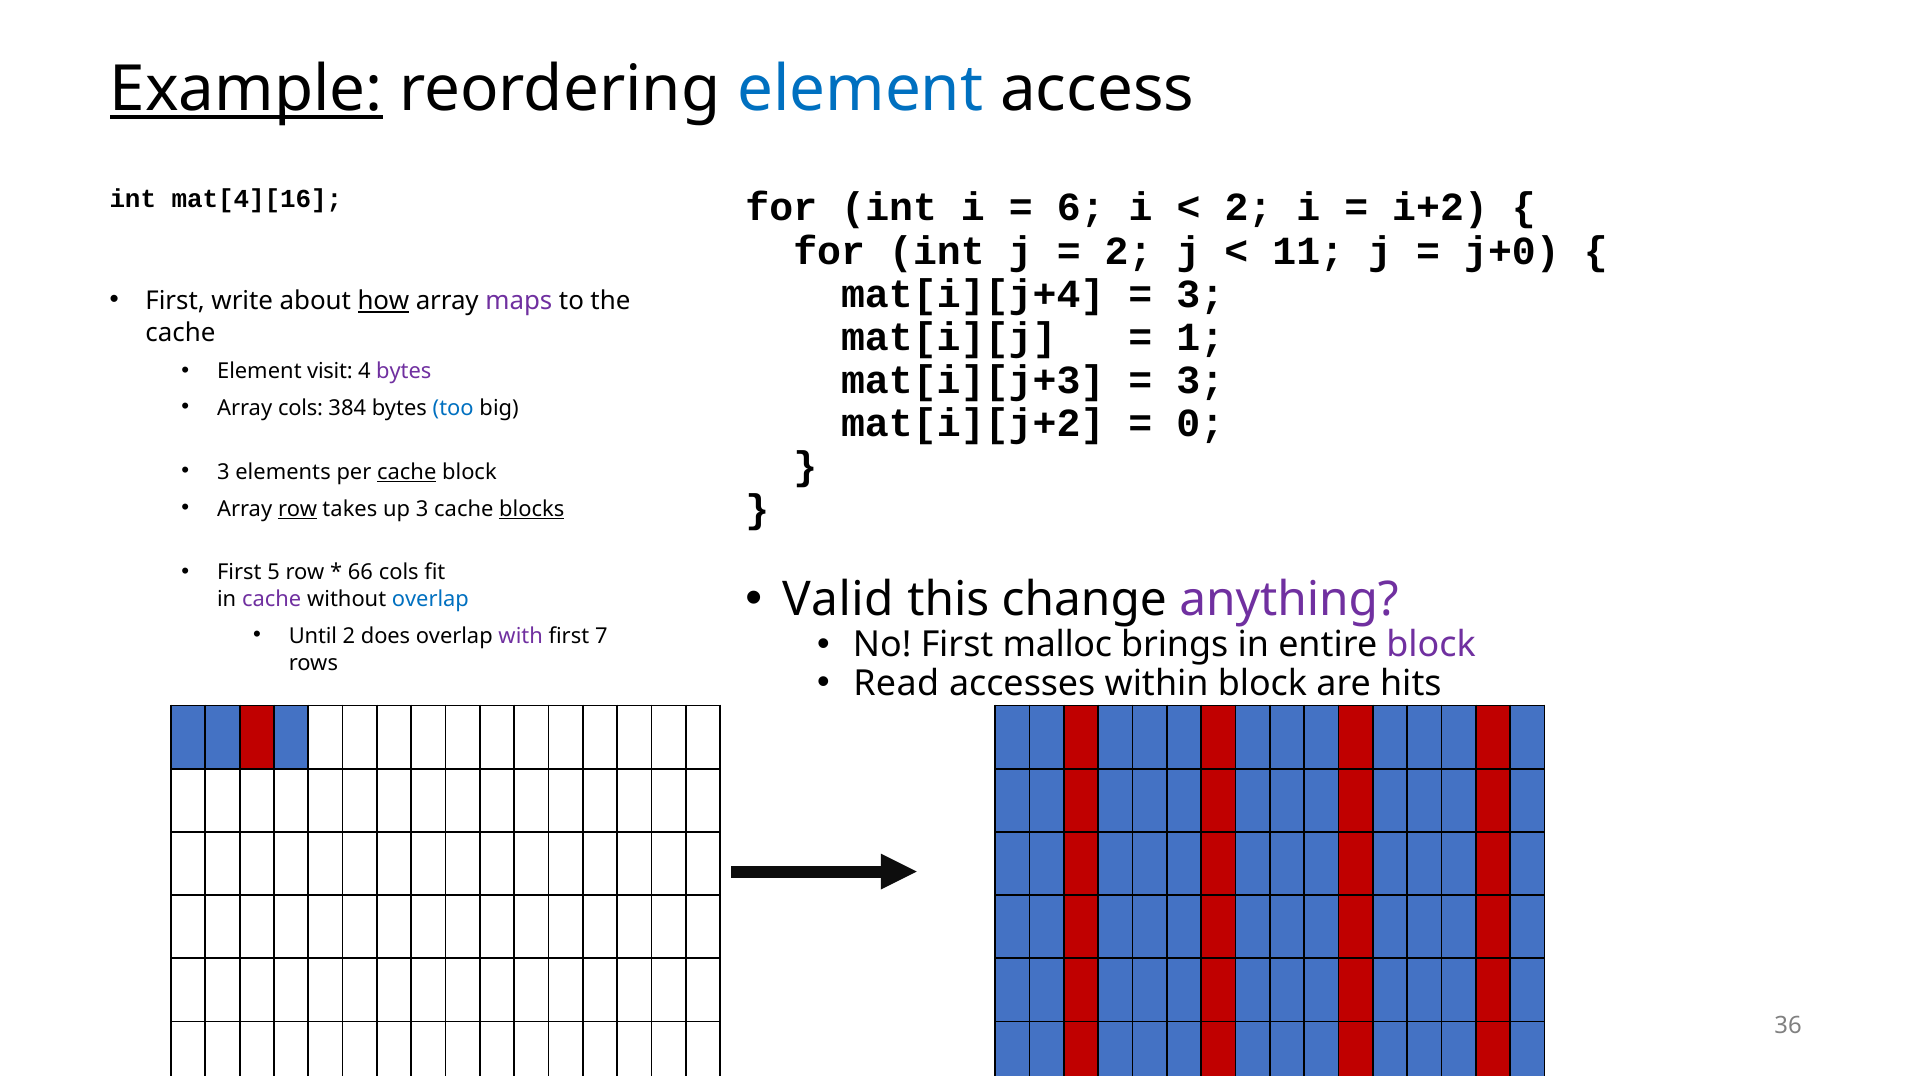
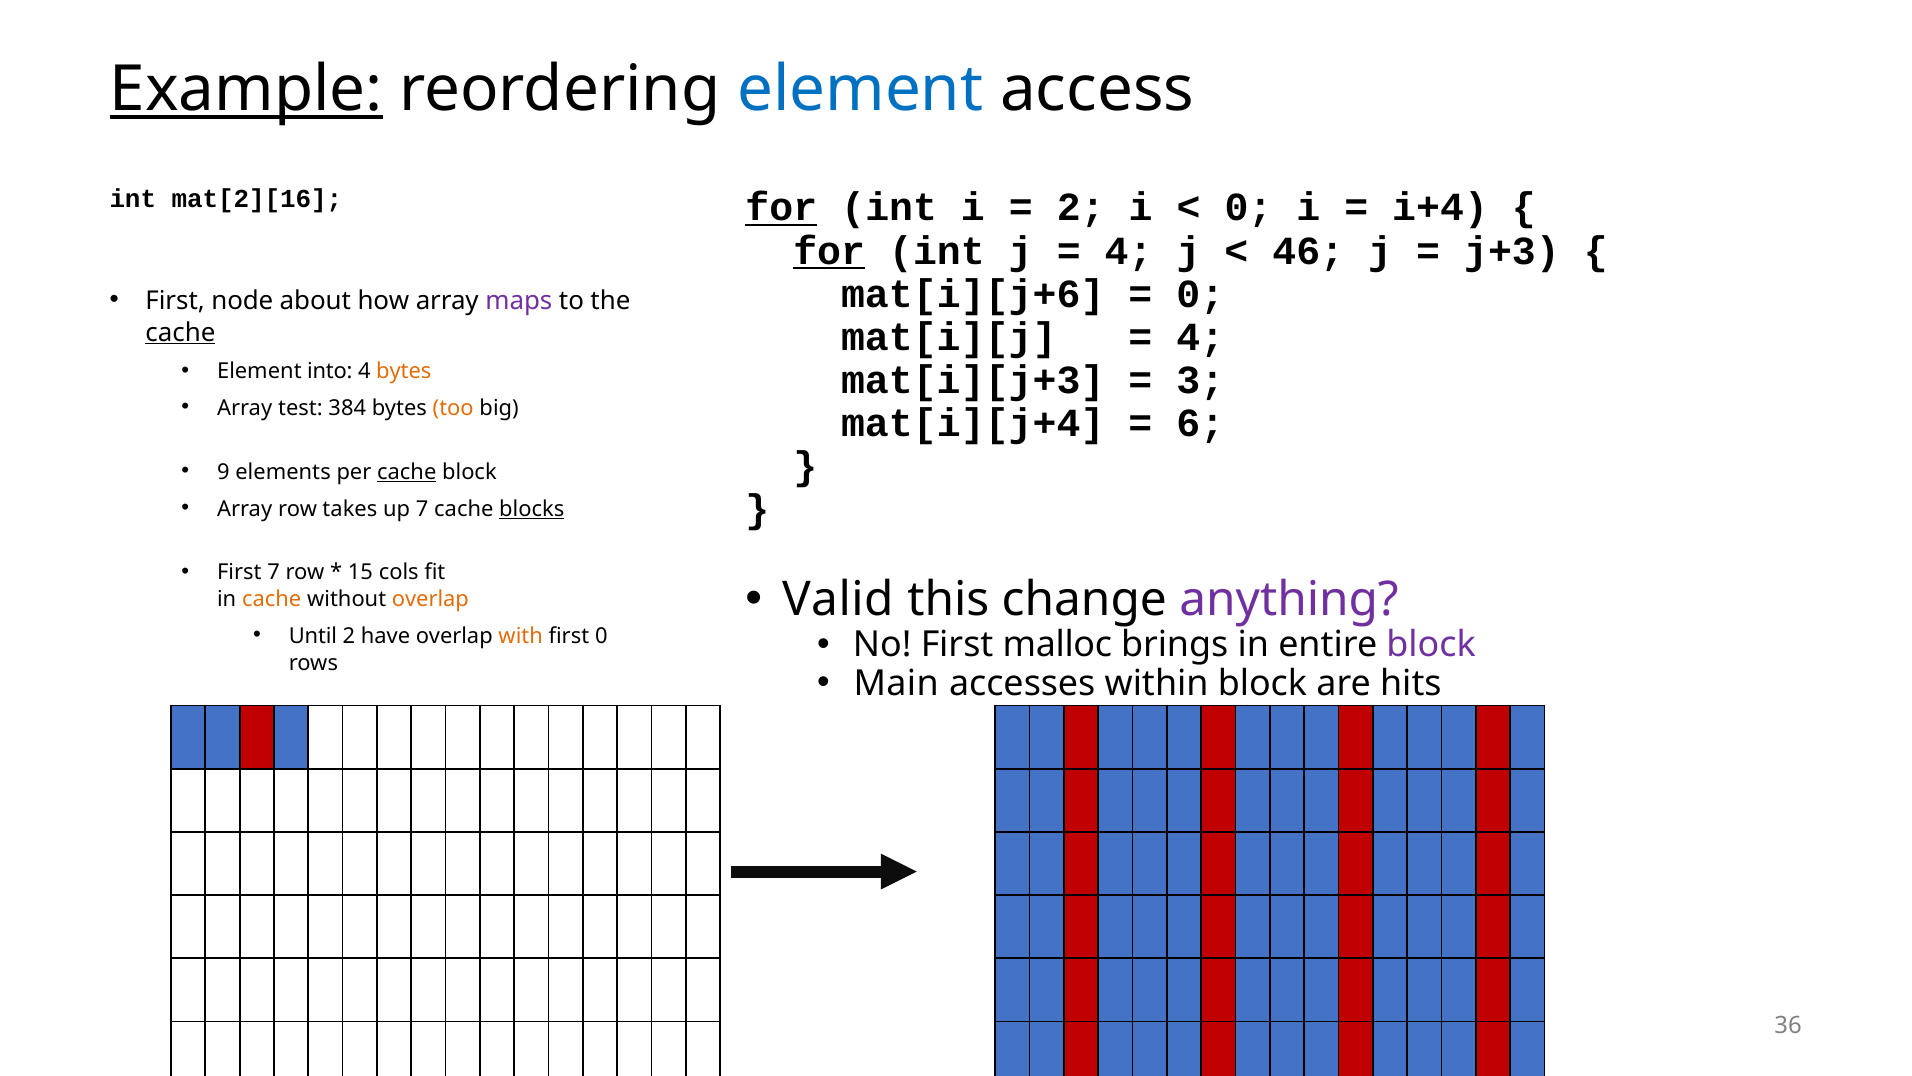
mat[4][16: mat[4][16 -> mat[2][16 (257, 199)
for underline: none -> present (781, 208)
6: 6 -> 2 (1081, 208)
2: 2 -> 0 (1248, 208)
i+2: i+2 -> i+4 (1440, 208)
for underline: none -> present (829, 251)
2: 2 -> 4 (1129, 251)
11: 11 -> 46 (1308, 251)
j+0: j+0 -> j+3 (1512, 251)
mat[i][j+4: mat[i][j+4 -> mat[i][j+6 (973, 294)
3: 3 -> 0 (1200, 294)
write: write -> node (242, 301)
how underline: present -> none (383, 301)
1: 1 -> 4 (1200, 337)
cache underline: none -> present (180, 332)
visit: visit -> into (330, 371)
bytes colour: purple -> orange (404, 371)
Array cols: cols -> test (300, 408)
too colour: blue -> orange (453, 408)
mat[i][j+2: mat[i][j+2 -> mat[i][j+4 (973, 423)
0: 0 -> 6 (1200, 423)
3: 3 -> 9 (223, 472)
row underline: present -> none (298, 509)
up 3: 3 -> 7 (422, 509)
First 5: 5 -> 7 (274, 572)
66: 66 -> 15 (361, 572)
cache colour: purple -> orange (272, 599)
overlap colour: blue -> orange (430, 599)
does: does -> have (386, 636)
with colour: purple -> orange (521, 636)
first 7: 7 -> 0 (601, 636)
Read: Read -> Main (896, 683)
